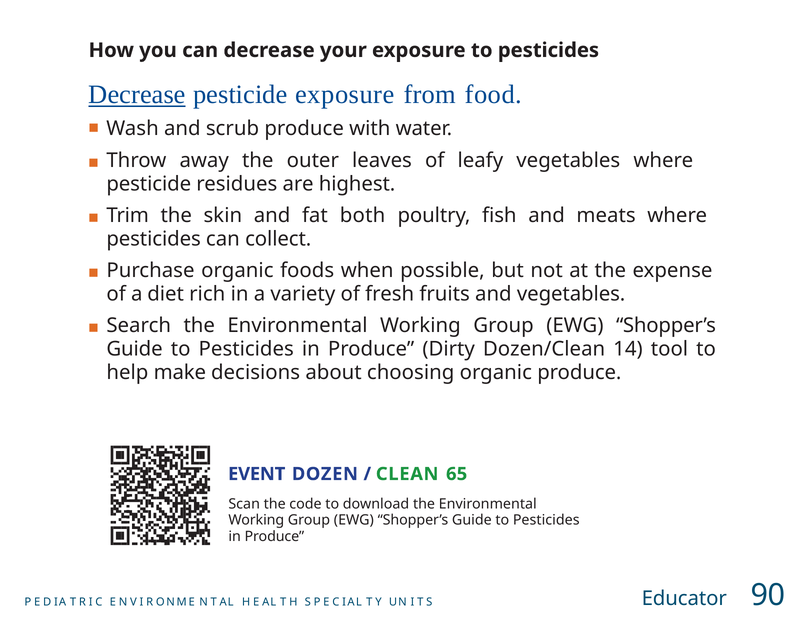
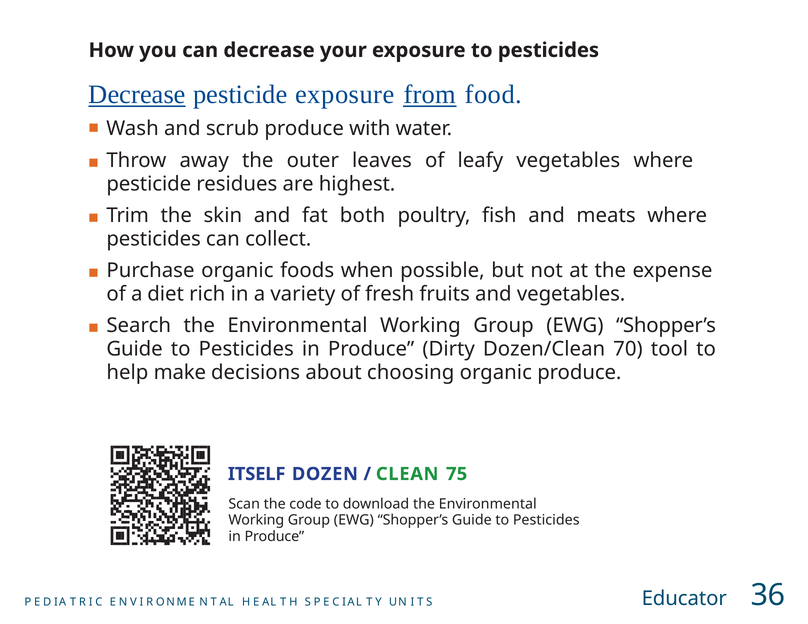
from underline: none -> present (430, 95)
14: 14 -> 70 (628, 349)
EVENT: EVENT -> ITSELF (257, 474)
65: 65 -> 75 (457, 474)
90: 90 -> 36 (768, 596)
